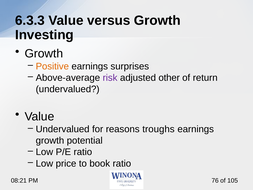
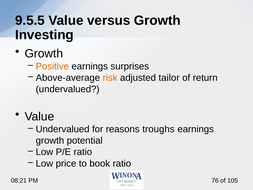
6.3.3: 6.3.3 -> 9.5.5 (30, 20)
risk colour: purple -> orange (110, 78)
other: other -> tailor (169, 78)
